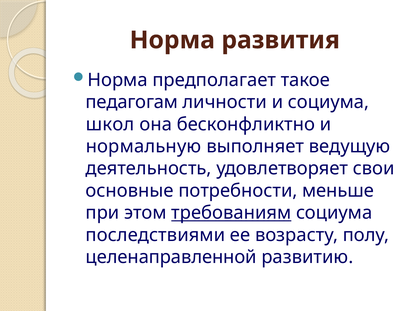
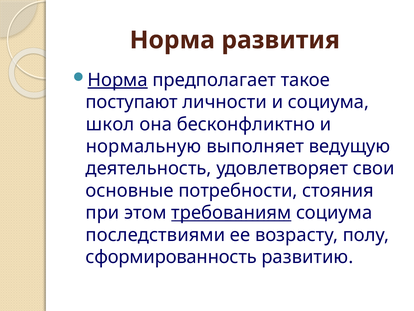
Норма underline: none -> present (118, 80)
педагогам: педагогам -> поступают (132, 102)
меньше: меньше -> стояния (338, 190)
целенаправленной: целенаправленной -> сформированность (171, 257)
